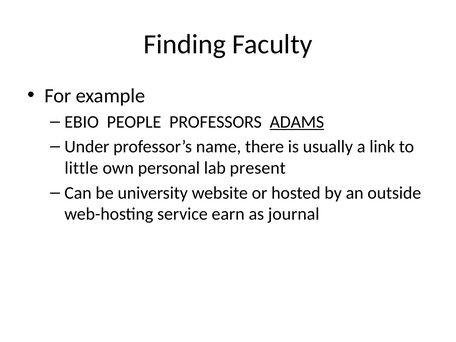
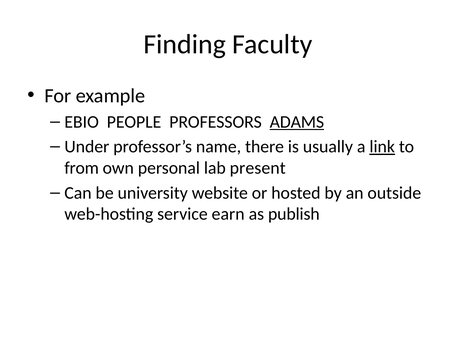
link underline: none -> present (382, 147)
little: little -> from (82, 168)
journal: journal -> publish (294, 214)
